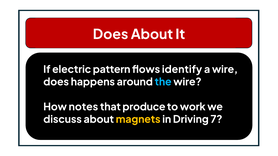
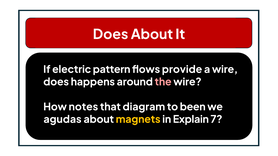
identify: identify -> provide (182, 70)
the colour: light blue -> pink (163, 82)
produce: produce -> diagram (144, 107)
work: work -> been (193, 107)
discuss: discuss -> agudas (62, 120)
Driving: Driving -> Explain (191, 120)
